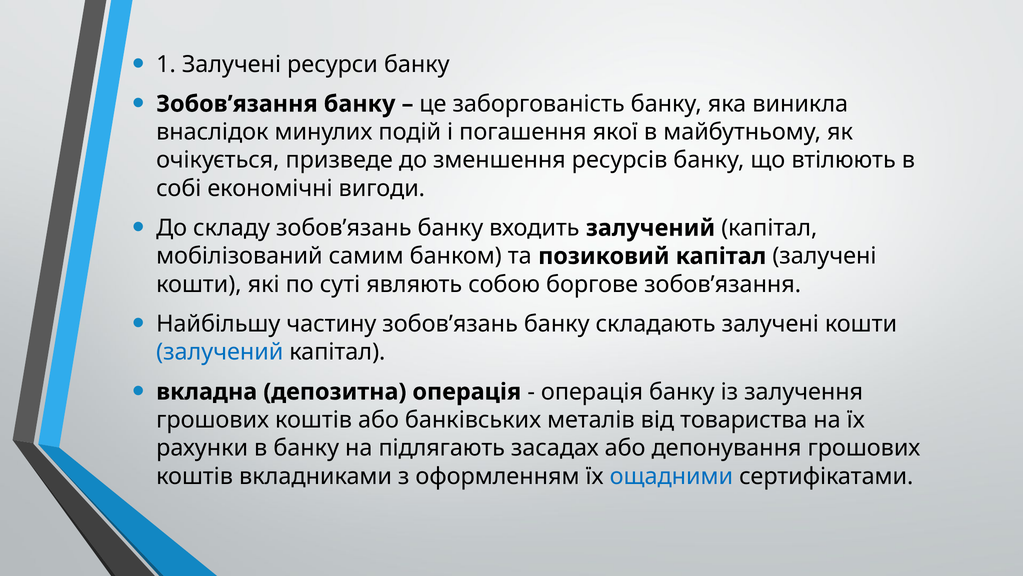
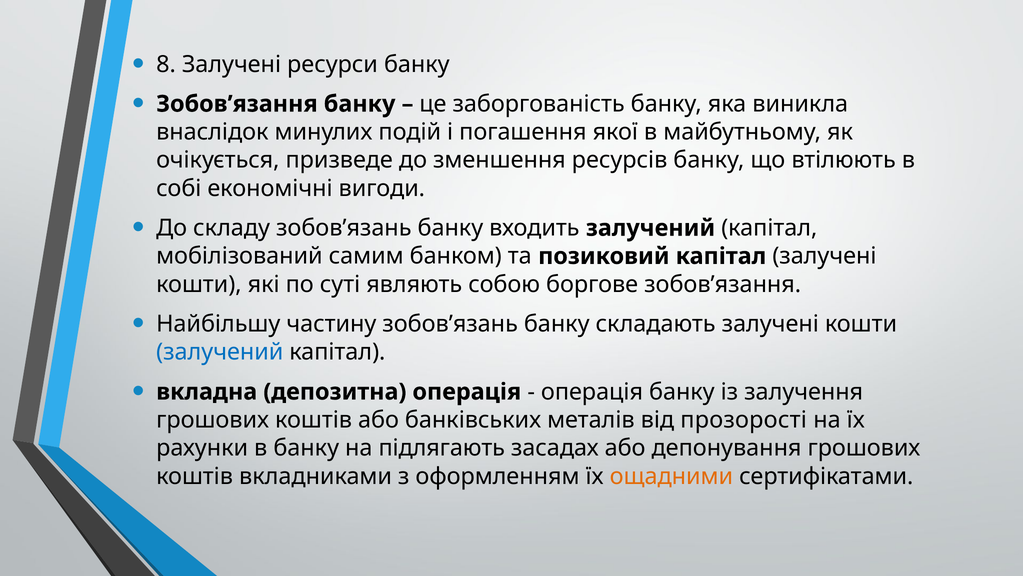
1: 1 -> 8 (166, 64)
товариства: товариства -> прозорості (744, 420)
ощадними colour: blue -> orange (671, 476)
